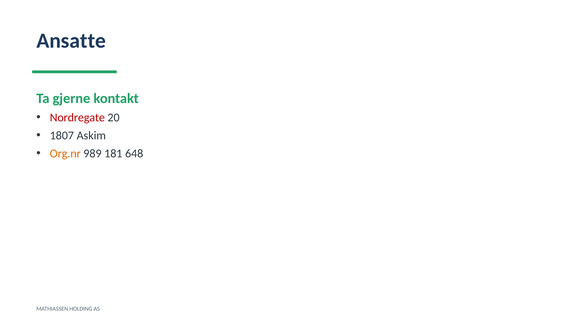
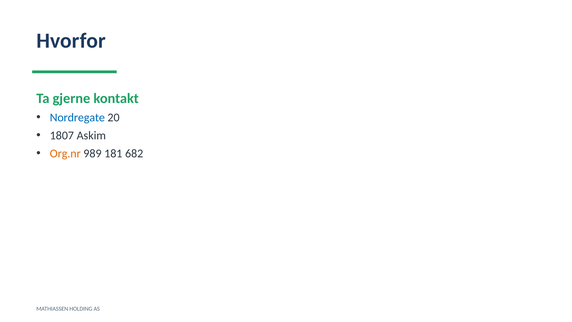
Ansatte: Ansatte -> Hvorfor (71, 41)
Nordregate colour: red -> blue (77, 118)
648: 648 -> 682 (134, 153)
